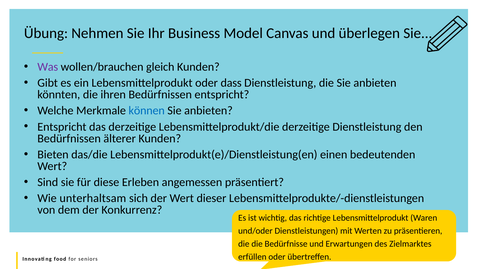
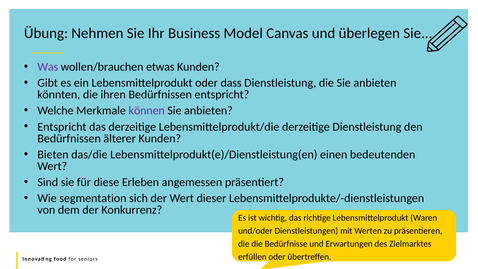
gleich: gleich -> etwas (160, 67)
können colour: blue -> purple (147, 111)
unterhaltsam: unterhaltsam -> segmentation (93, 198)
